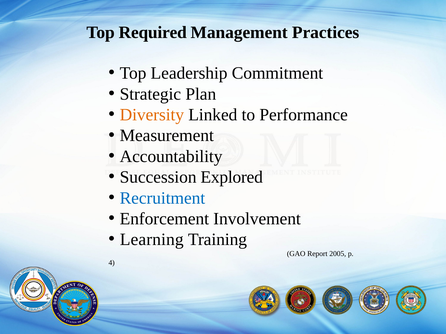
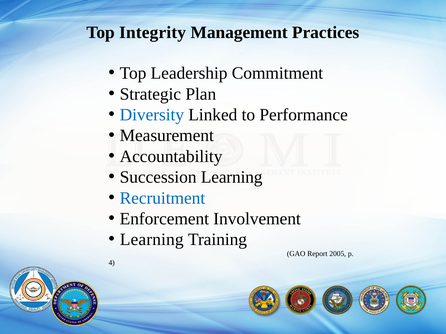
Required: Required -> Integrity (153, 32)
Diversity colour: orange -> blue (152, 115)
Succession Explored: Explored -> Learning (232, 177)
